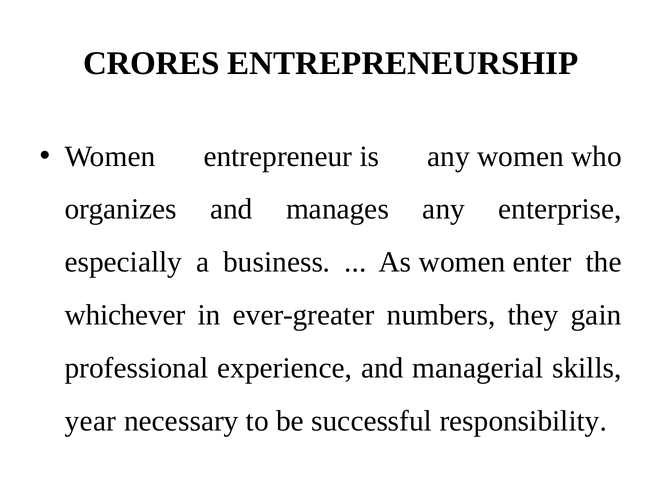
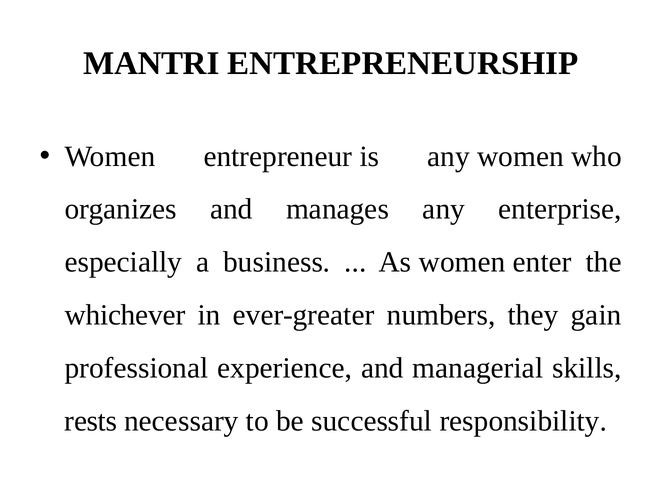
CRORES: CRORES -> MANTRI (151, 64)
year: year -> rests (91, 421)
